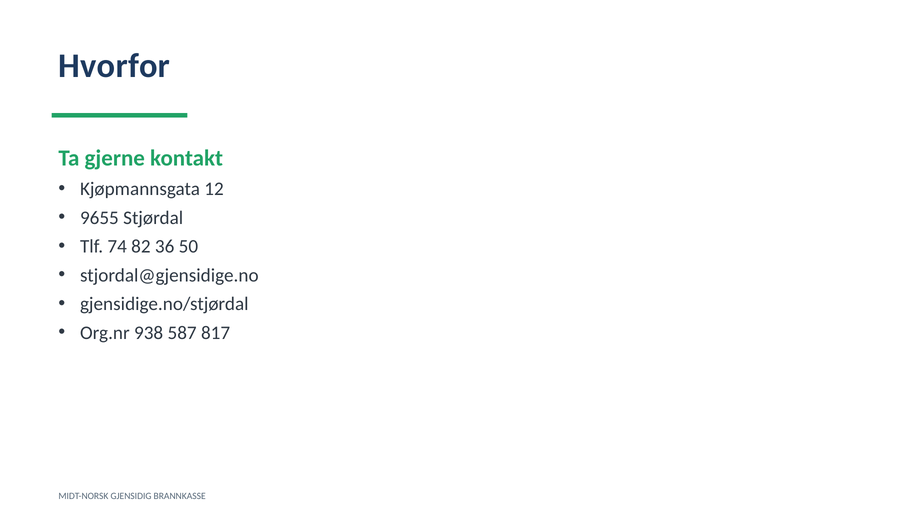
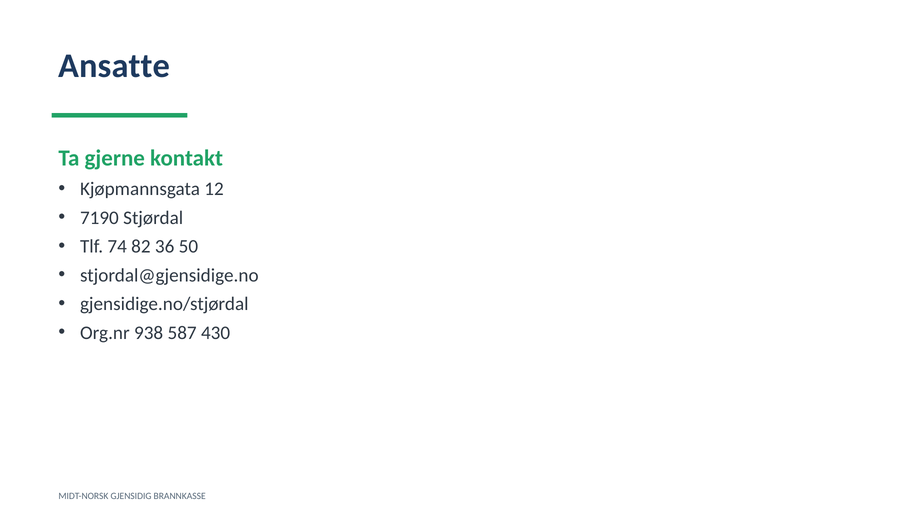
Hvorfor: Hvorfor -> Ansatte (114, 66)
9655: 9655 -> 7190 (99, 218)
817: 817 -> 430 (216, 333)
